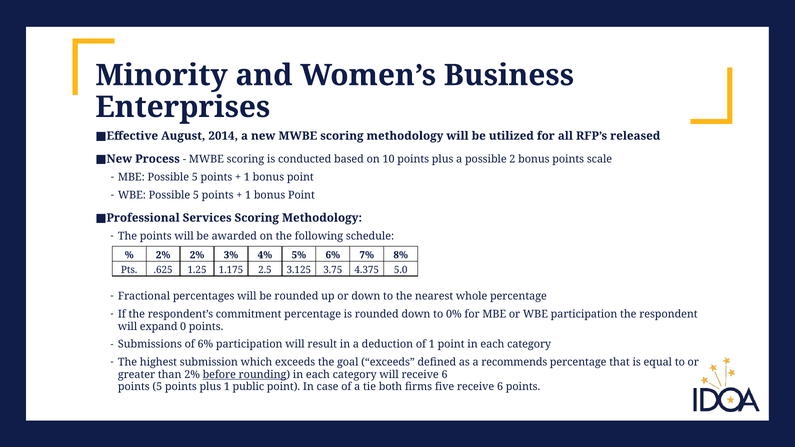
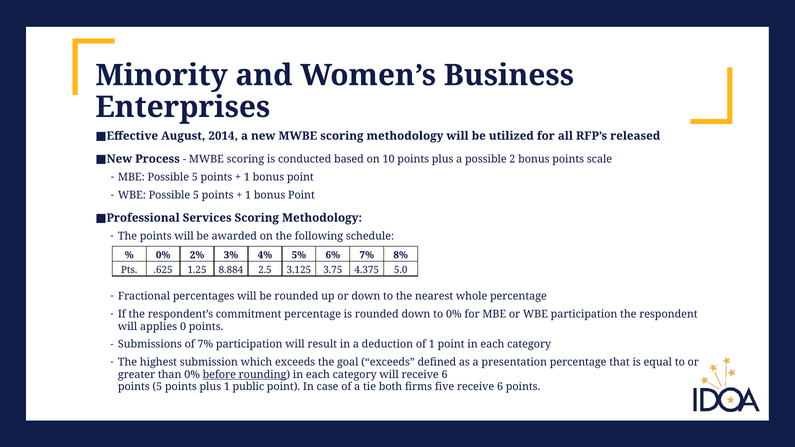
2%: 2% -> 0% (163, 255)
1.175: 1.175 -> 8.884 (231, 270)
expand: expand -> applies (159, 327)
of 6%: 6% -> 7% (205, 345)
recommends: recommends -> presentation (514, 363)
than 2%: 2% -> 0% (192, 375)
